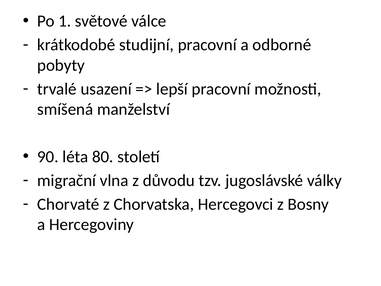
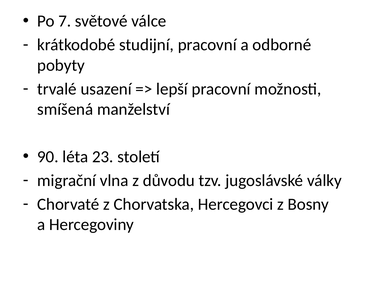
1: 1 -> 7 (65, 21)
80: 80 -> 23 (103, 157)
